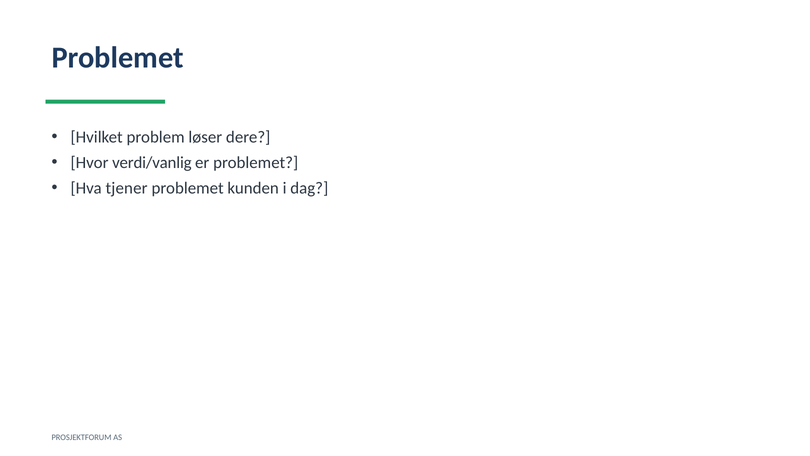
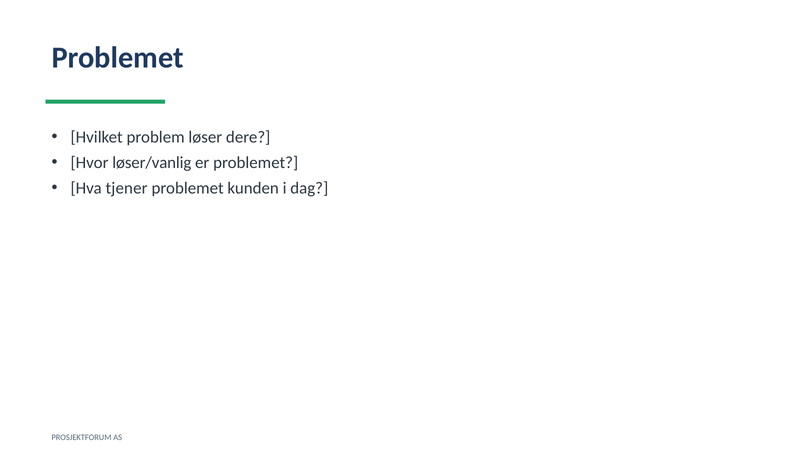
verdi/vanlig: verdi/vanlig -> løser/vanlig (152, 163)
